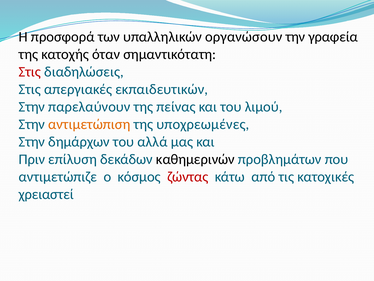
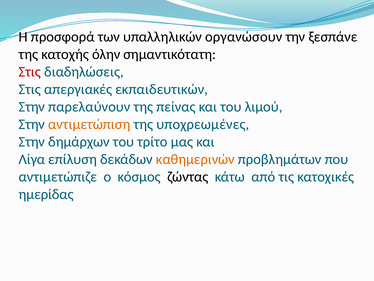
γραφεία: γραφεία -> ξεσπάνε (333, 37)
όταν: όταν -> όλην (106, 54)
αλλά: αλλά -> τρίτο (152, 141)
Πριν: Πριν -> Λίγα (32, 159)
καθημερινών colour: black -> orange (195, 159)
ζώντας colour: red -> black (188, 176)
χρειαστεί: χρειαστεί -> ημερίδας (46, 194)
